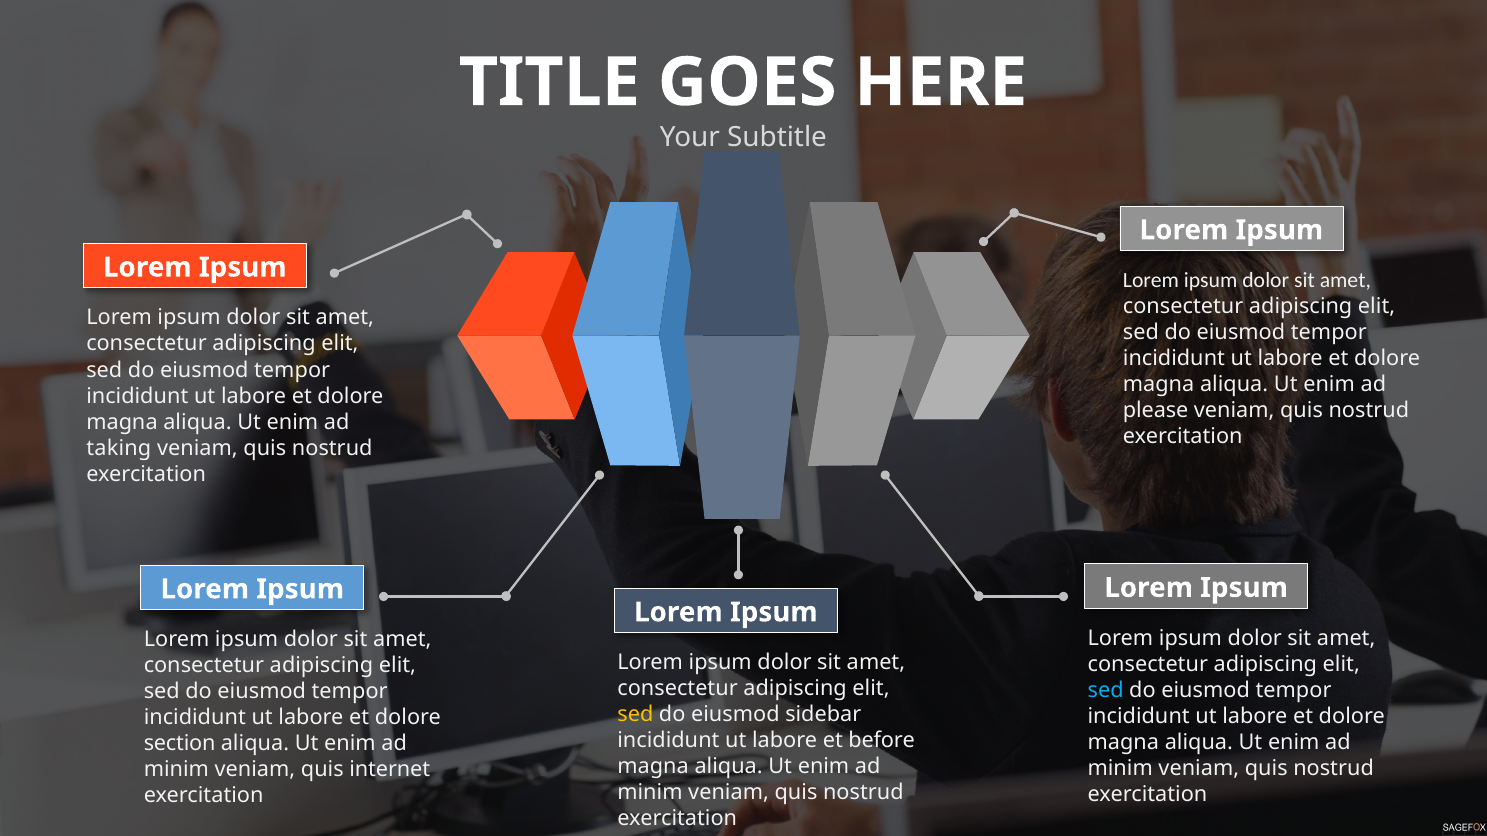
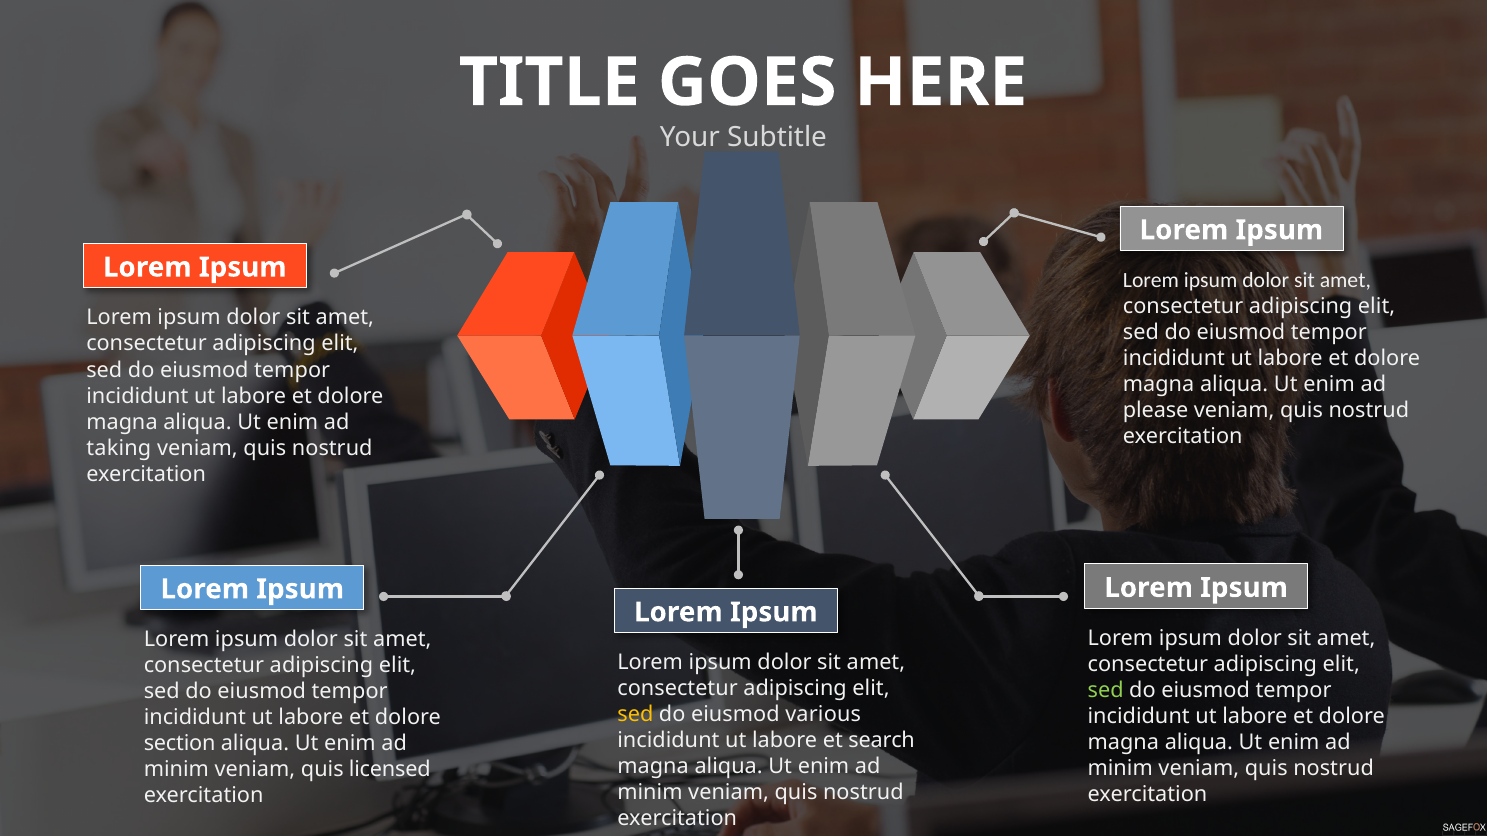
sed colour: light blue -> light green (1106, 691)
sidebar: sidebar -> various (823, 715)
before: before -> search (882, 741)
internet: internet -> licensed (390, 770)
